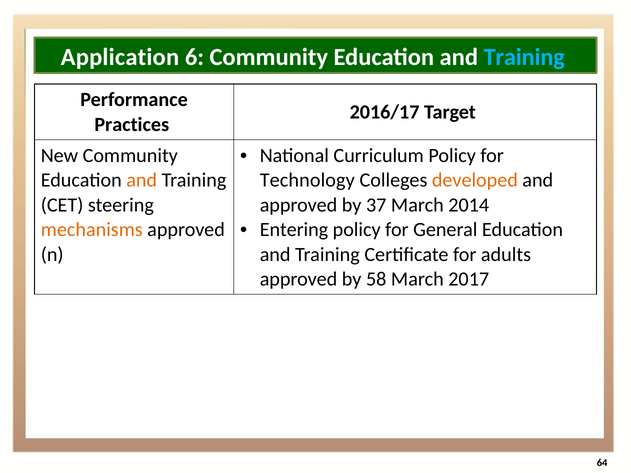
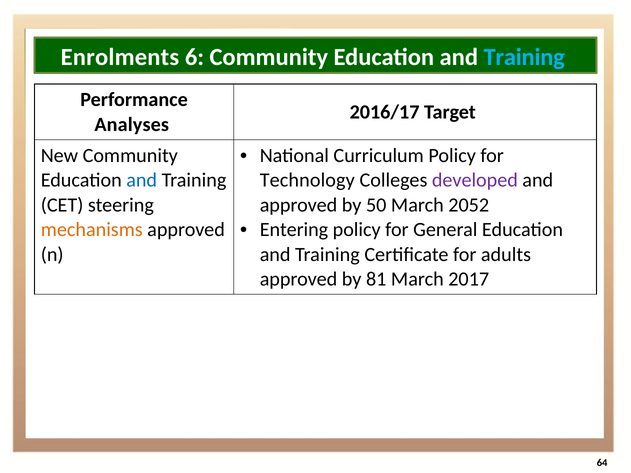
Application: Application -> Enrolments (120, 57)
Practices: Practices -> Analyses (132, 125)
and colour: orange -> blue (142, 180)
developed colour: orange -> purple (475, 180)
37: 37 -> 50 (376, 205)
2014: 2014 -> 2052 (469, 205)
58: 58 -> 81 (376, 279)
